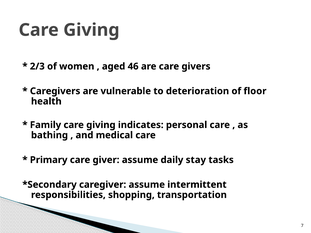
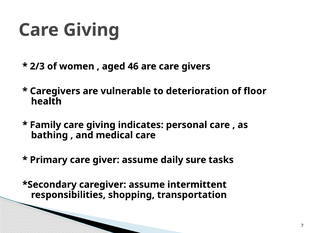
stay: stay -> sure (196, 160)
